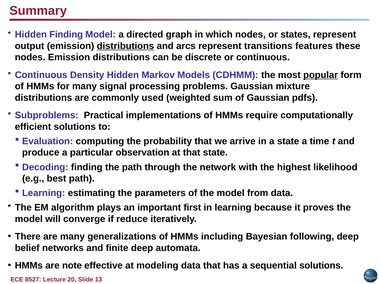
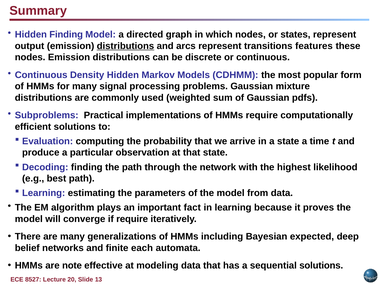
popular underline: present -> none (321, 75)
first: first -> fact (192, 208)
if reduce: reduce -> require (132, 219)
following: following -> expected (312, 237)
finite deep: deep -> each (142, 248)
